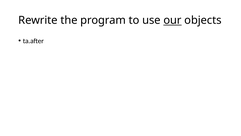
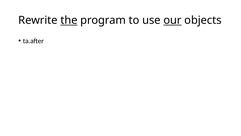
the underline: none -> present (69, 20)
